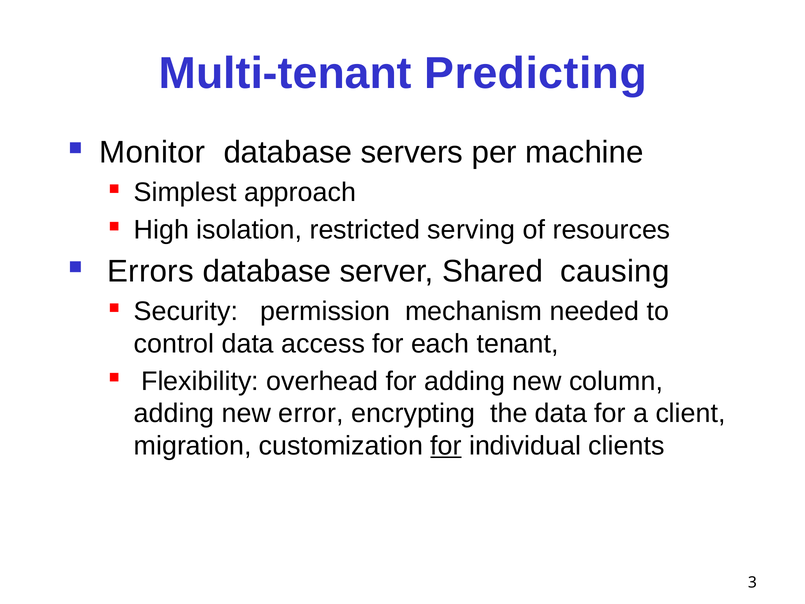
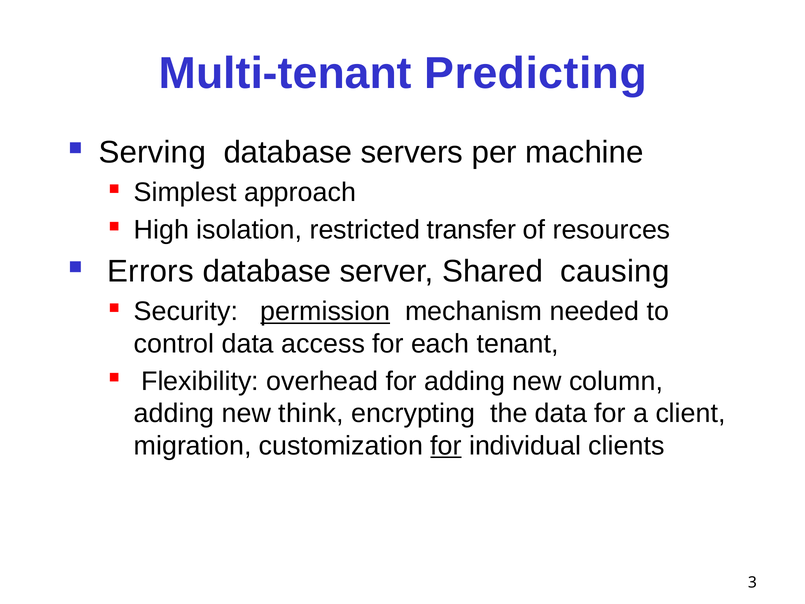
Monitor: Monitor -> Serving (152, 152)
serving: serving -> transfer (471, 230)
permission underline: none -> present (325, 311)
error: error -> think (311, 413)
